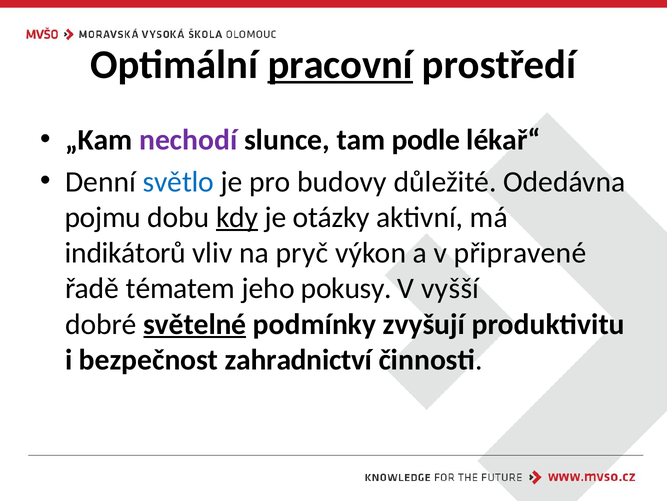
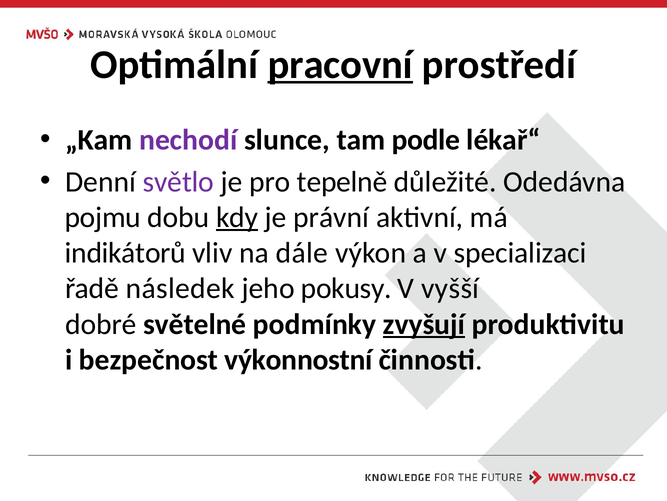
světlo colour: blue -> purple (178, 181)
budovy: budovy -> tepelně (342, 181)
otázky: otázky -> právní (331, 217)
pryč: pryč -> dále (302, 253)
připravené: připravené -> specializaci (520, 253)
tématem: tématem -> následek (180, 288)
světelné underline: present -> none (195, 324)
zvyšují underline: none -> present (424, 324)
zahradnictví: zahradnictví -> výkonnostní (298, 359)
